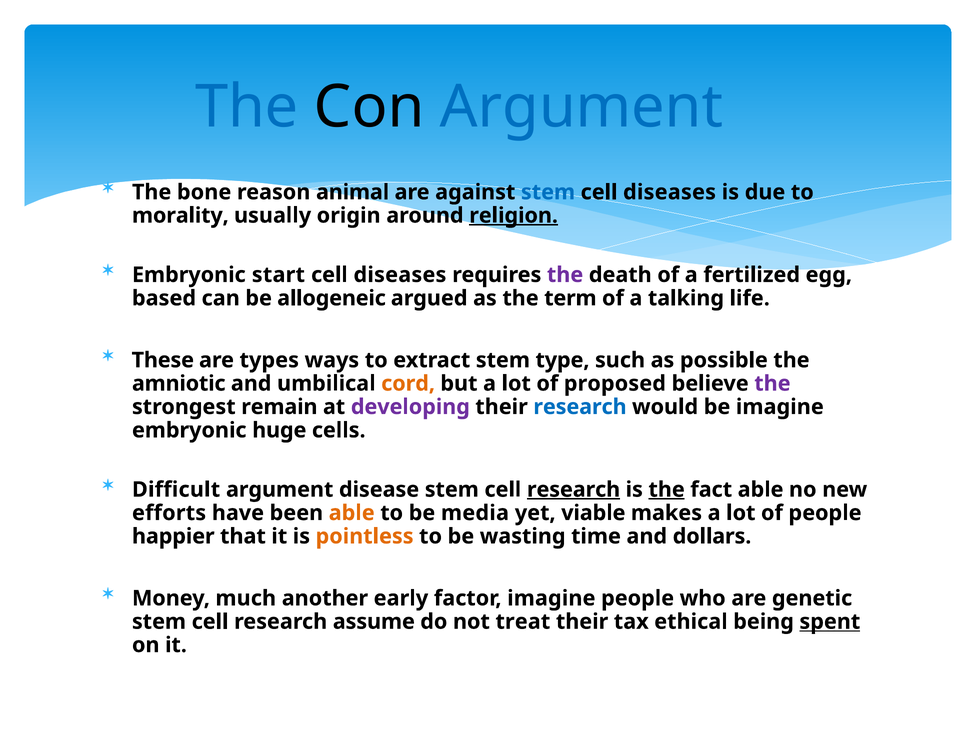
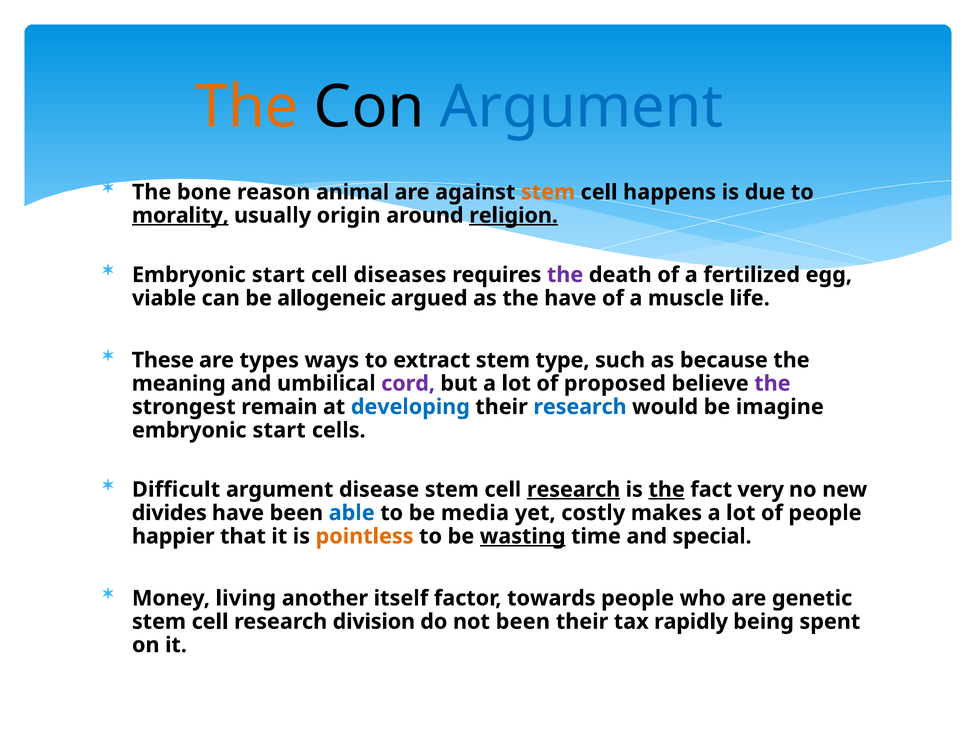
The colour: blue -> orange (247, 107)
stem colour: blue -> orange (548, 192)
diseases: diseases -> happens (670, 192)
morality underline: none -> present (180, 216)
based: based -> viable (164, 298)
the term: term -> have (570, 298)
talking: talking -> muscle (686, 298)
possible: possible -> because (724, 360)
amniotic: amniotic -> meaning (179, 384)
cord colour: orange -> purple (408, 384)
developing colour: purple -> blue (410, 407)
huge: huge -> start (279, 430)
fact able: able -> very (761, 490)
efforts: efforts -> divides (169, 513)
able colour: orange -> blue (352, 513)
viable: viable -> costly (593, 513)
wasting underline: none -> present (523, 537)
dollars: dollars -> special (712, 537)
much: much -> living (246, 598)
early: early -> itself (401, 598)
factor imagine: imagine -> towards (551, 598)
assume: assume -> division (374, 622)
not treat: treat -> been (523, 622)
ethical: ethical -> rapidly (691, 622)
spent underline: present -> none (830, 622)
